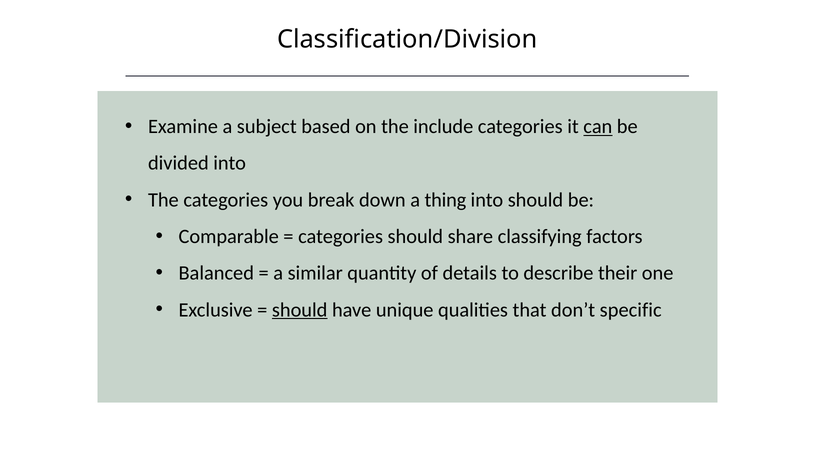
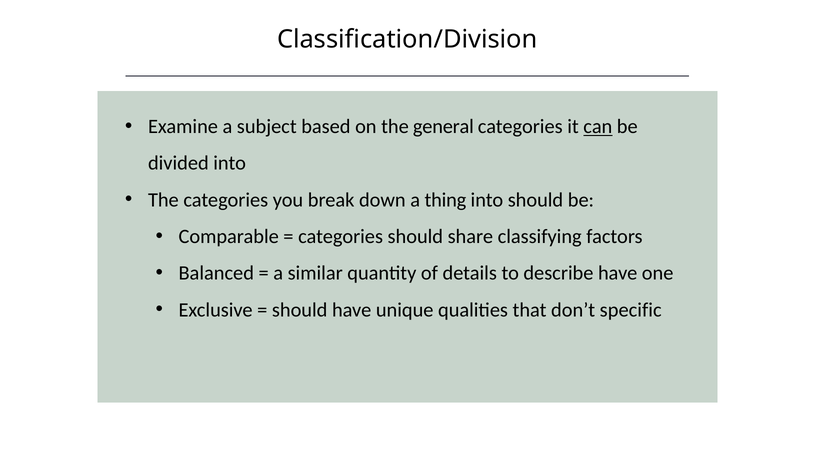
include: include -> general (443, 127)
describe their: their -> have (618, 273)
should underline: present -> none (300, 310)
